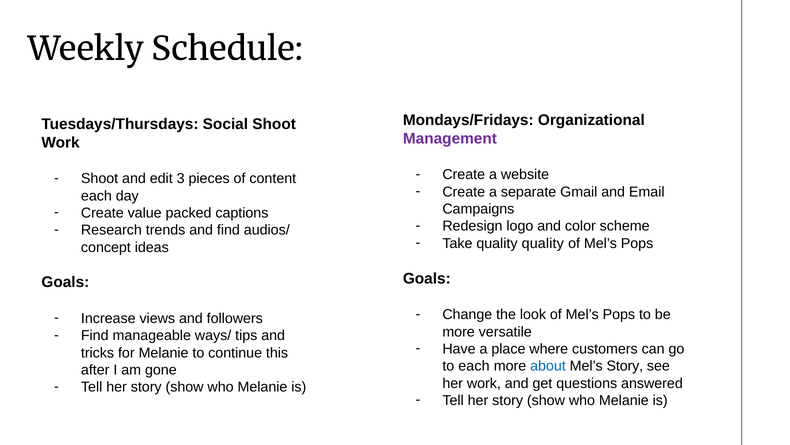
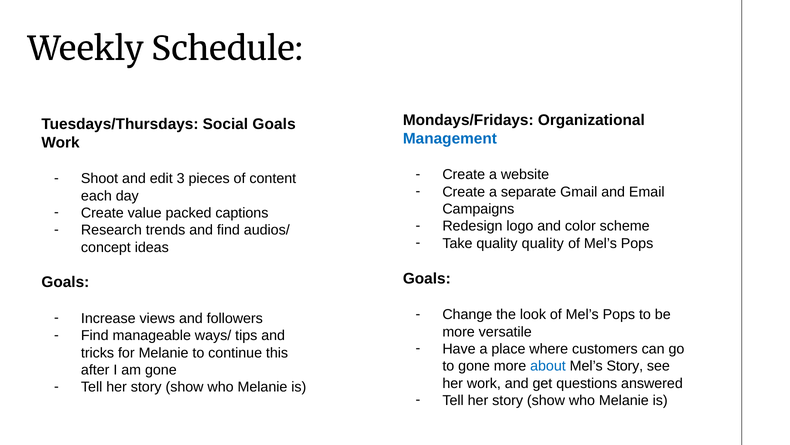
Social Shoot: Shoot -> Goals (274, 124)
Management colour: purple -> blue (450, 138)
to each: each -> gone (474, 366)
